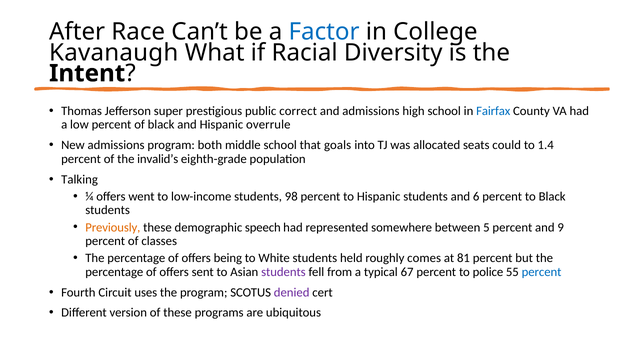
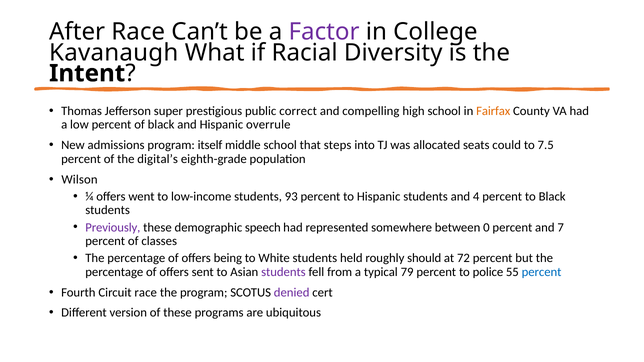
Factor colour: blue -> purple (324, 32)
and admissions: admissions -> compelling (371, 111)
Fairfax colour: blue -> orange (493, 111)
both: both -> itself (210, 145)
goals: goals -> steps (338, 145)
1.4: 1.4 -> 7.5 (546, 145)
invalid’s: invalid’s -> digital’s (158, 159)
Talking: Talking -> Wilson (79, 180)
98: 98 -> 93 (291, 197)
6: 6 -> 4 (476, 197)
Previously colour: orange -> purple (113, 227)
5: 5 -> 0 (486, 227)
9: 9 -> 7 (561, 227)
comes: comes -> should (424, 258)
81: 81 -> 72 (463, 258)
67: 67 -> 79 (407, 272)
Circuit uses: uses -> race (146, 293)
